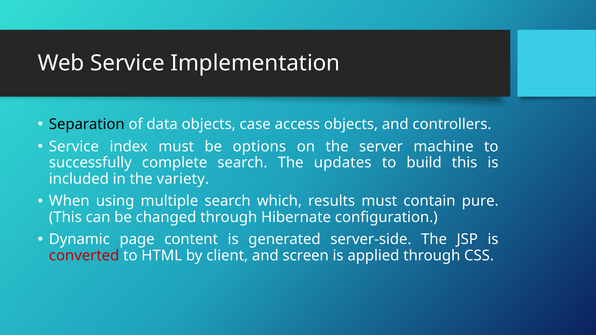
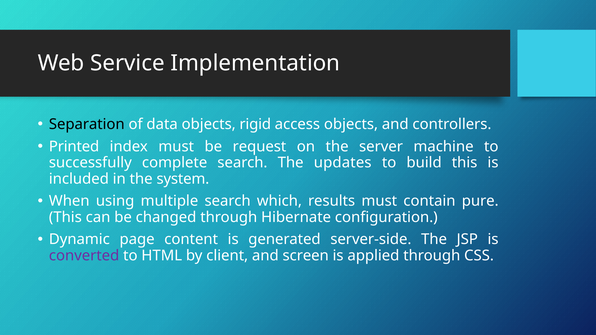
case: case -> rigid (255, 124)
Service: Service -> Printed (74, 147)
options: options -> request (259, 147)
variety: variety -> system (183, 179)
converted colour: red -> purple (84, 256)
